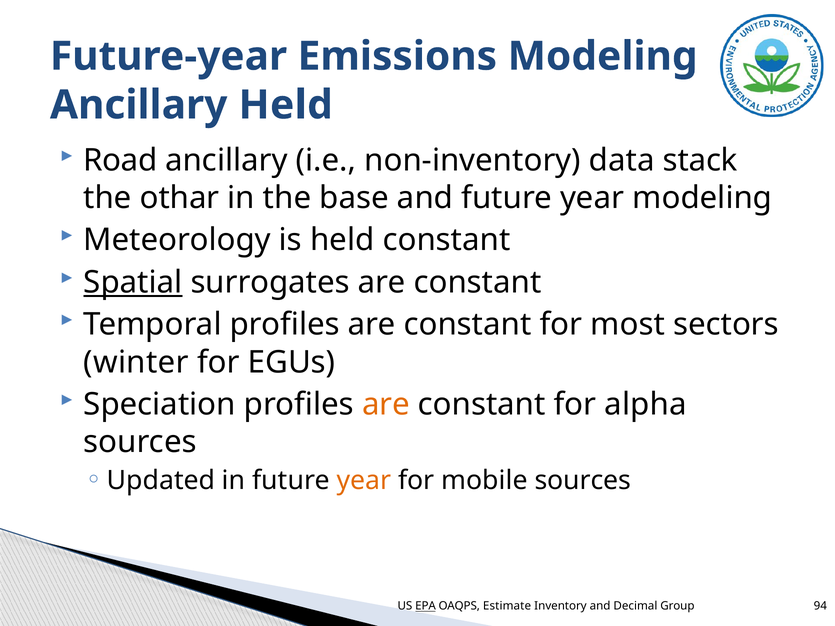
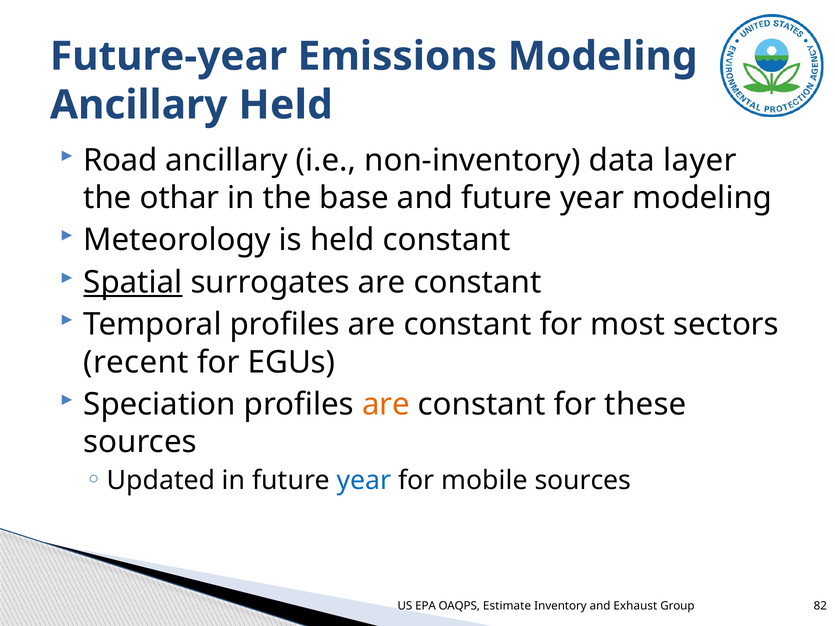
stack: stack -> layer (700, 160)
winter: winter -> recent (136, 362)
alpha: alpha -> these (645, 405)
year colour: orange -> blue (364, 480)
EPA underline: present -> none (425, 606)
Decimal: Decimal -> Exhaust (635, 606)
94: 94 -> 82 (820, 606)
